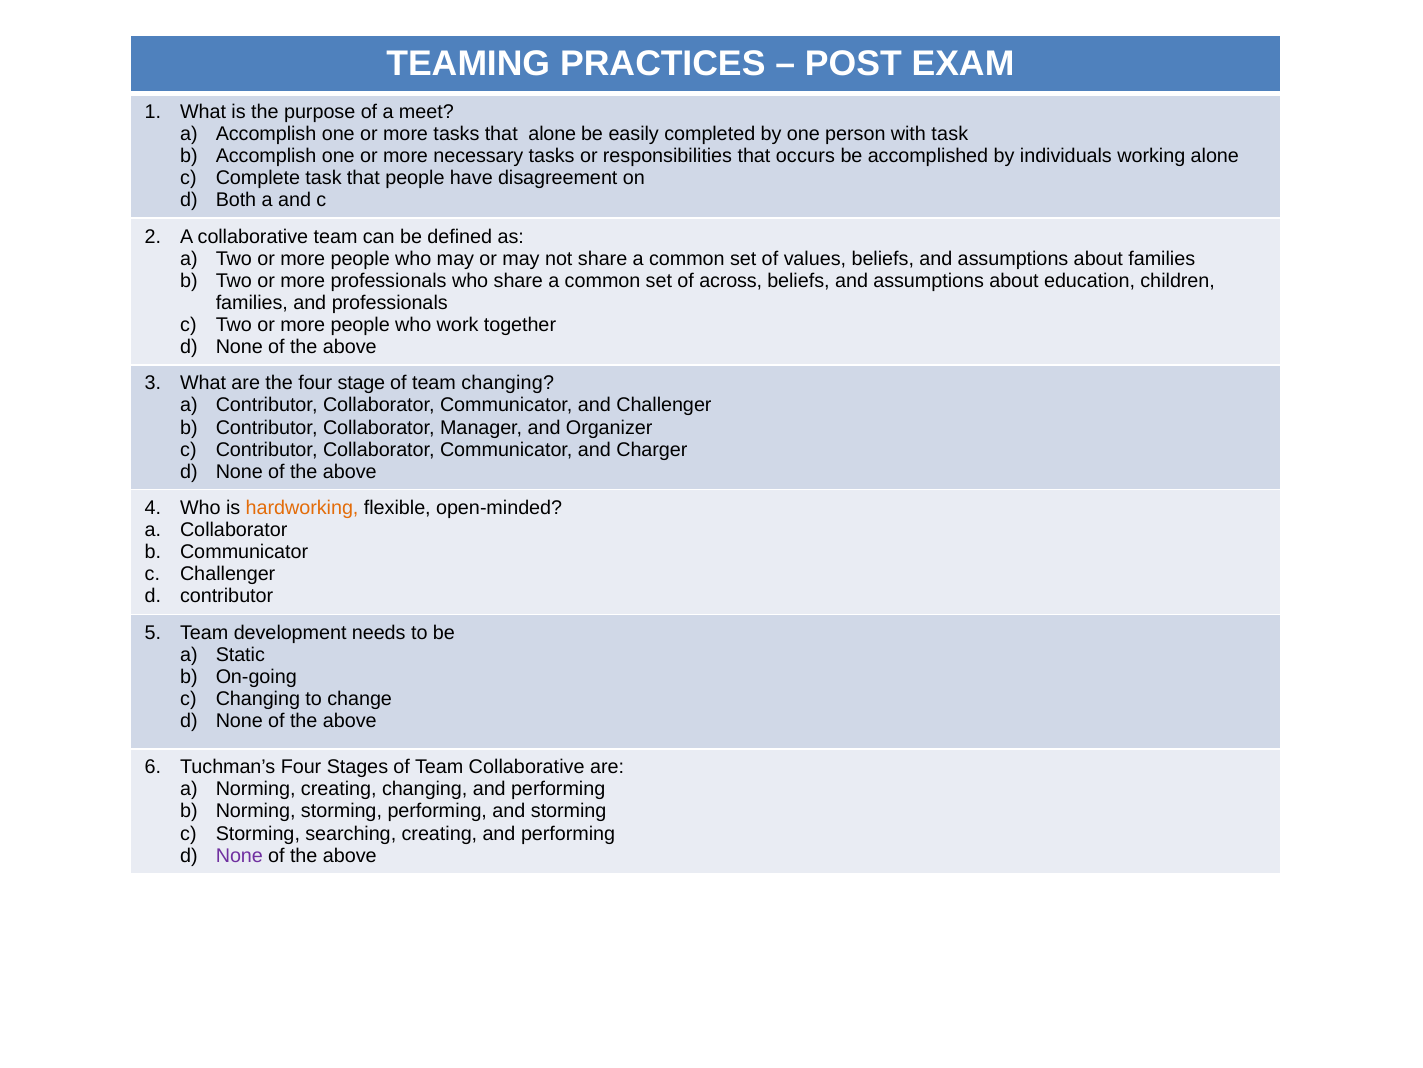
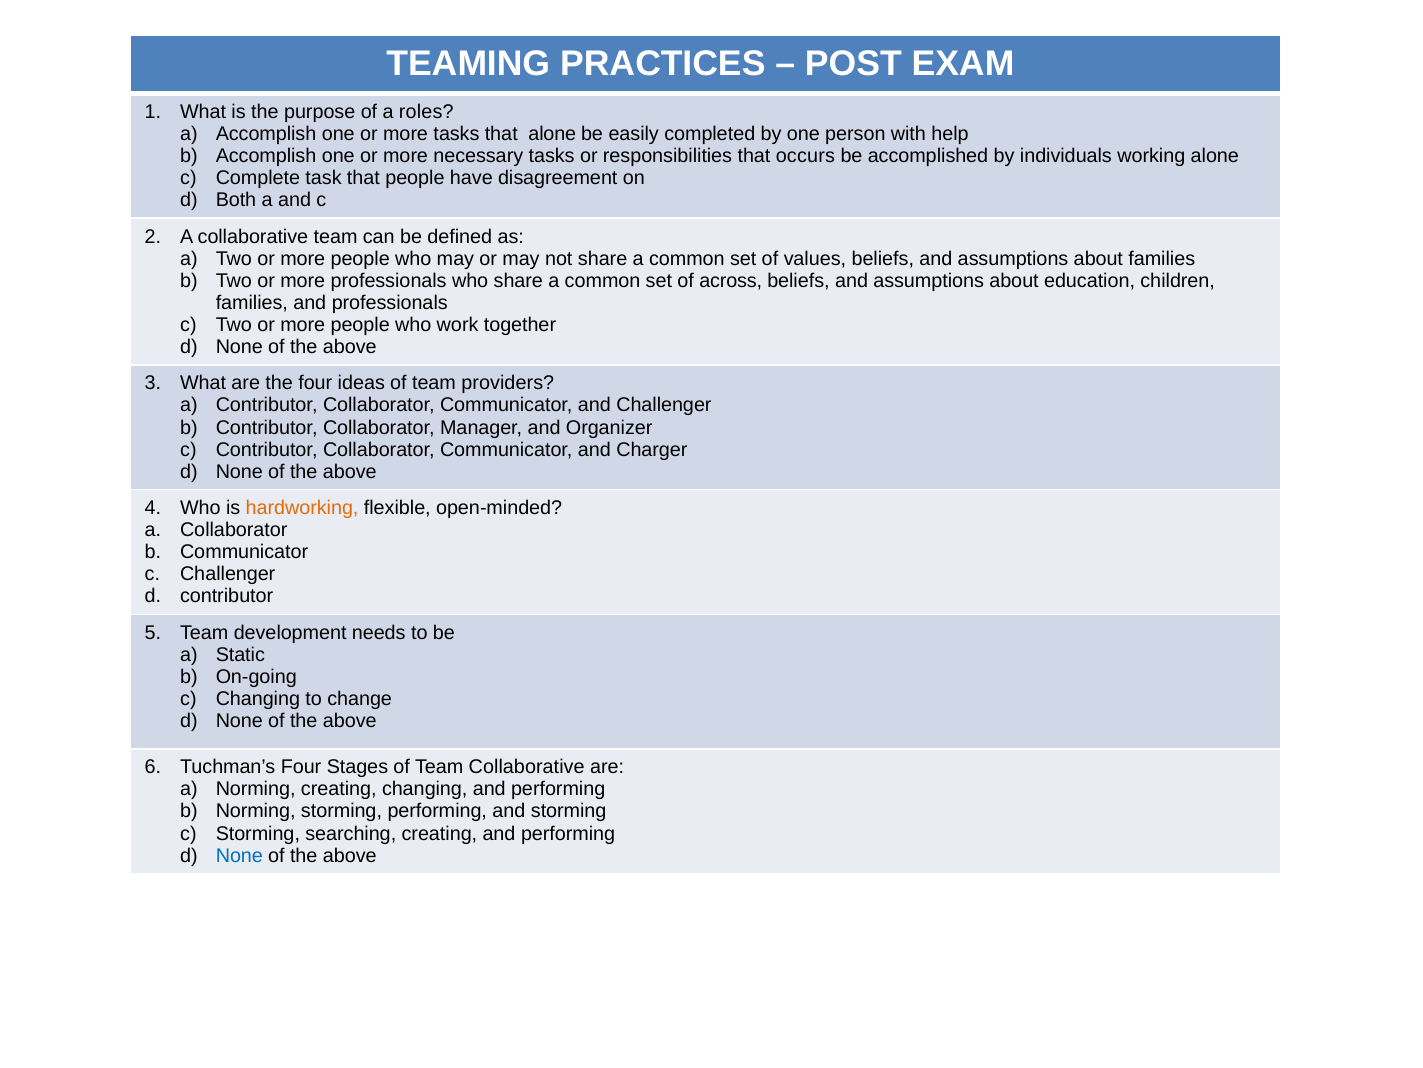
meet: meet -> roles (426, 112)
with task: task -> help (950, 134)
stage: stage -> ideas (361, 383)
team changing: changing -> providers (508, 383)
None colour: purple -> blue (239, 855)
